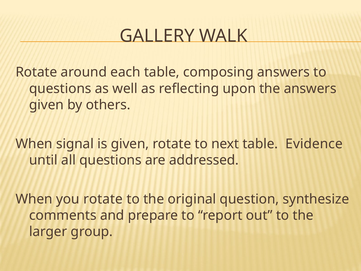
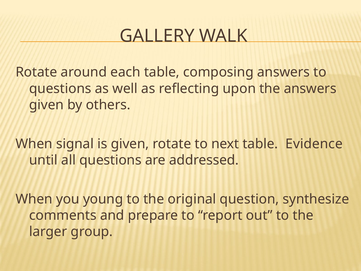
you rotate: rotate -> young (103, 199)
